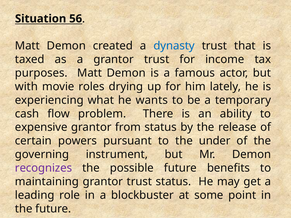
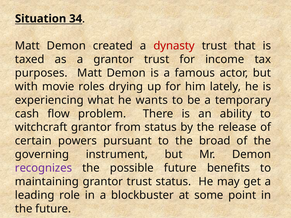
56: 56 -> 34 (76, 19)
dynasty colour: blue -> red (174, 46)
expensive: expensive -> witchcraft (41, 127)
under: under -> broad (215, 141)
